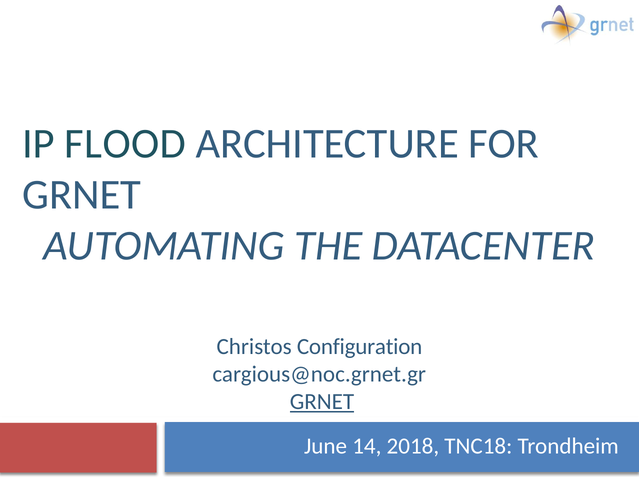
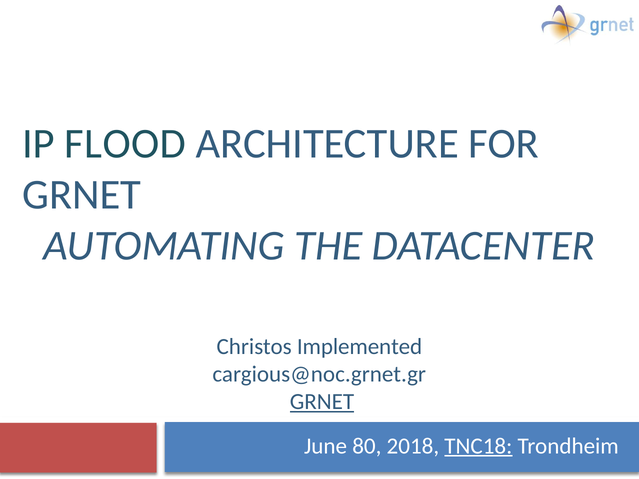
Configuration: Configuration -> Implemented (360, 347)
14: 14 -> 80 (367, 446)
TNC18 underline: none -> present (478, 446)
